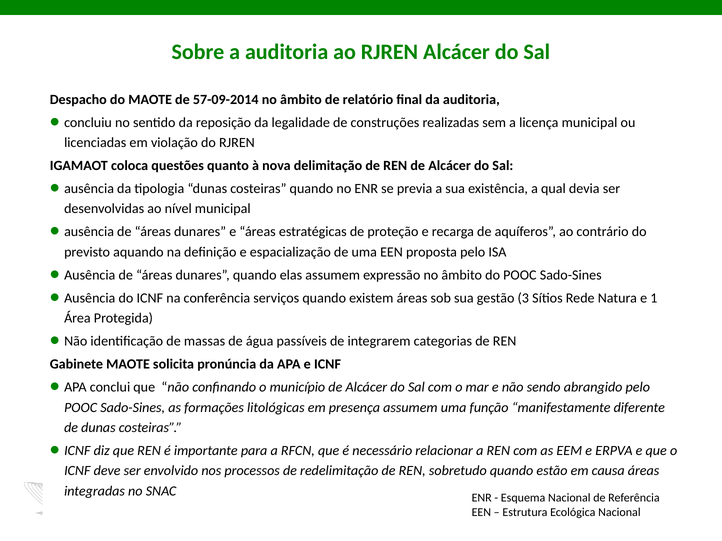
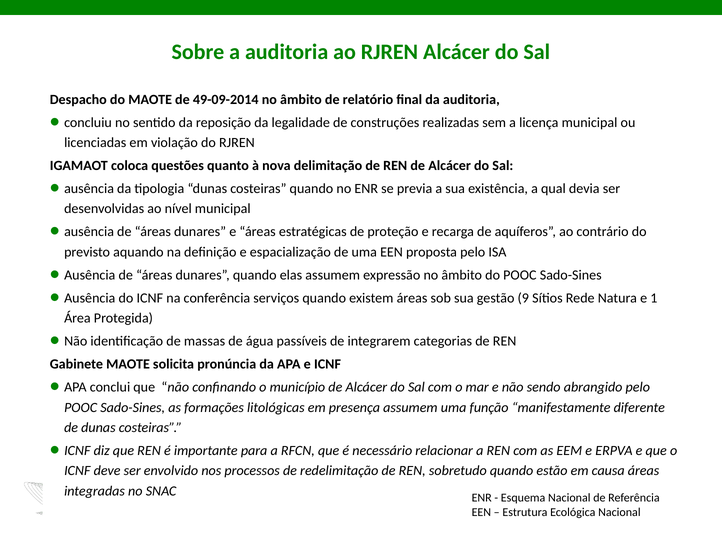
57-09-2014: 57-09-2014 -> 49-09-2014 (226, 99)
3: 3 -> 9 (523, 298)
